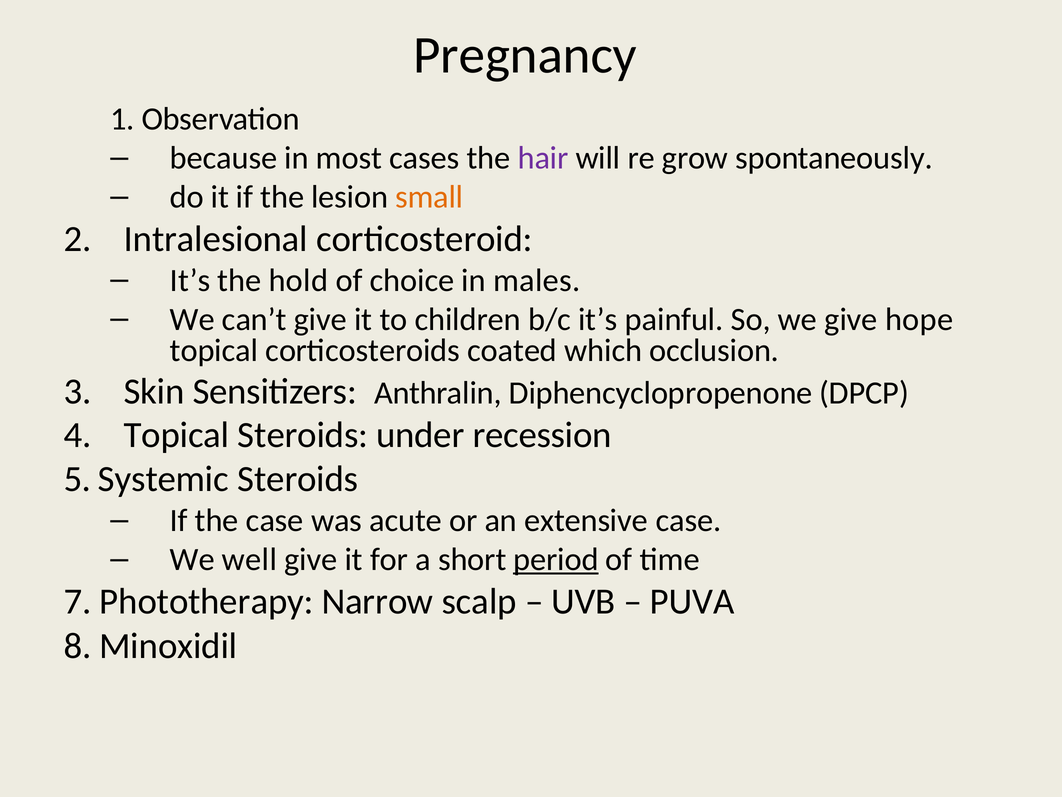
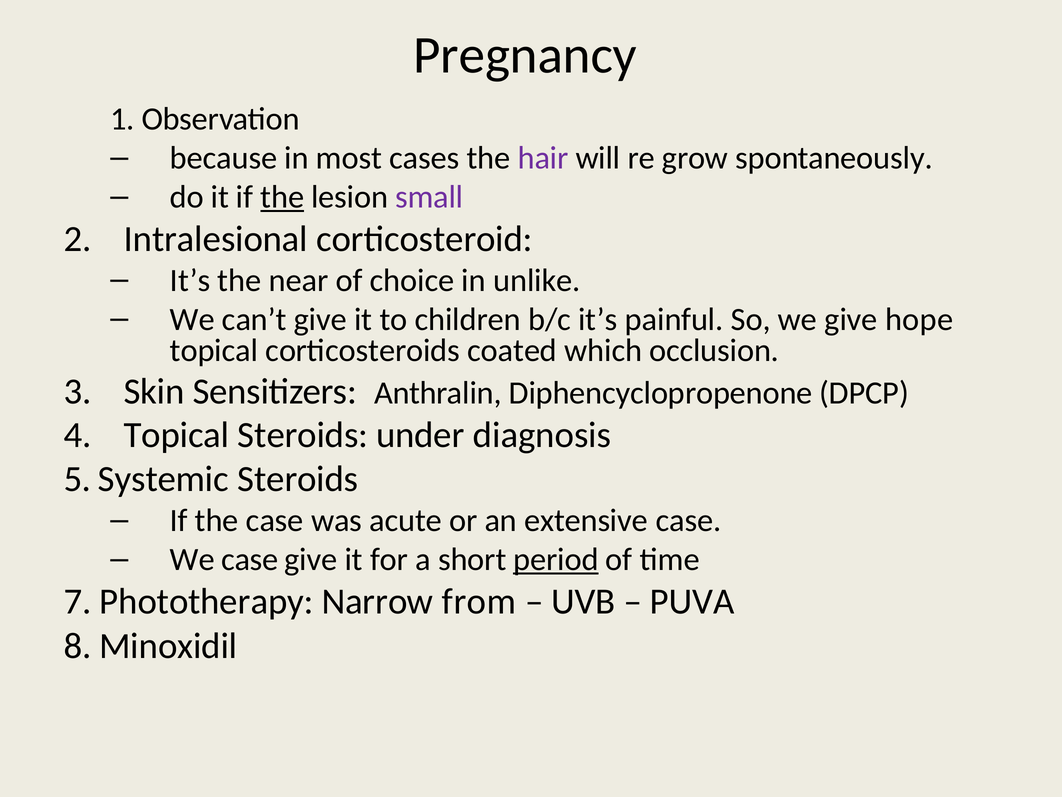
the underline: none -> present (282, 197)
small colour: orange -> purple (429, 197)
hold: hold -> near (299, 280)
males: males -> unlike (537, 280)
recession: recession -> diagnosis (542, 435)
We well: well -> case (250, 559)
scalp: scalp -> from (479, 601)
